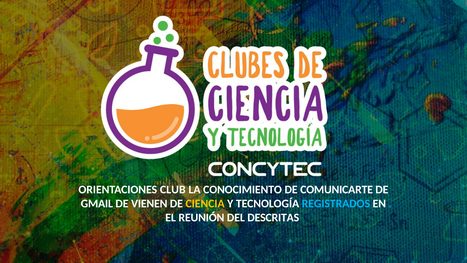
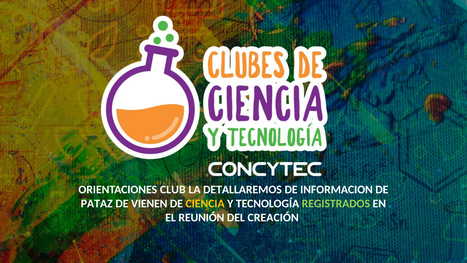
CONOCIMIENTO: CONOCIMIENTO -> DETALLAREMOS (242, 189)
COMUNICARTE: COMUNICARTE -> INFORMACION (337, 189)
GMAIL: GMAIL -> PATAZ (97, 203)
REGISTRADOS colour: light blue -> light green (336, 203)
DESCRITAS: DESCRITAS -> CREACIÓN (273, 217)
